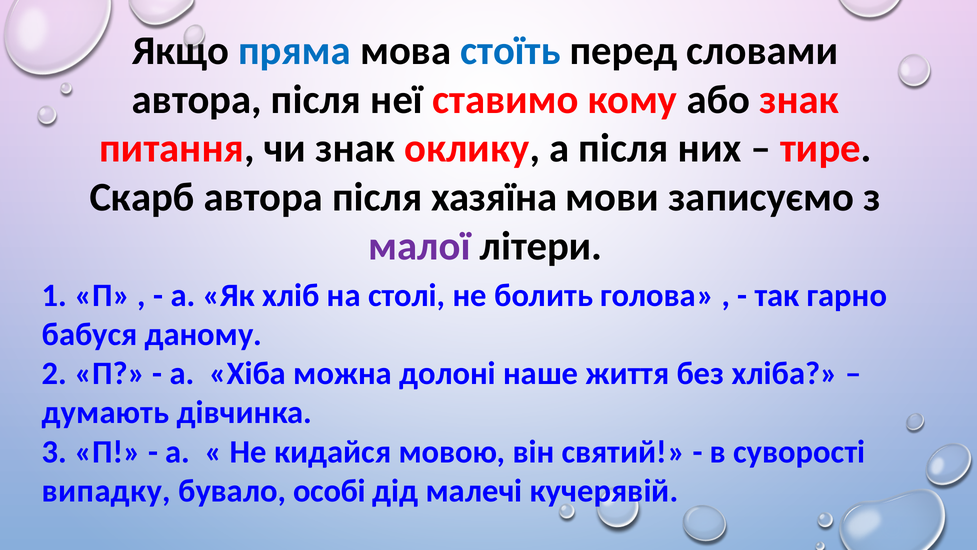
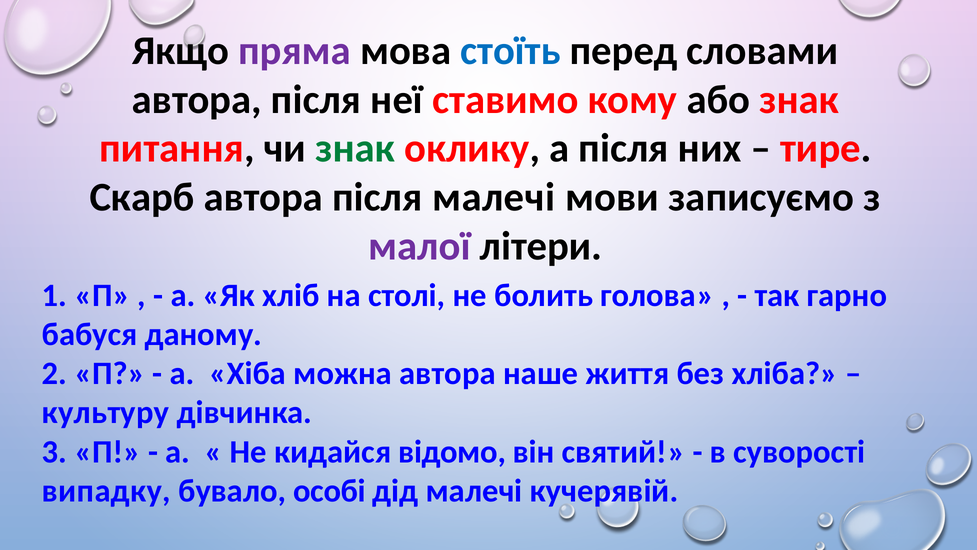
пряма colour: blue -> purple (295, 51)
знак colour: black -> green (355, 148)
після хазяїна: хазяїна -> малечі (494, 197)
можна долоні: долоні -> автора (447, 373)
думають: думають -> культуру (106, 412)
мовою: мовою -> відомо (452, 451)
